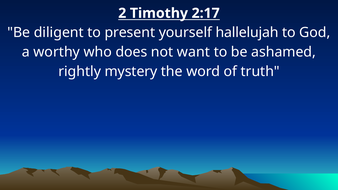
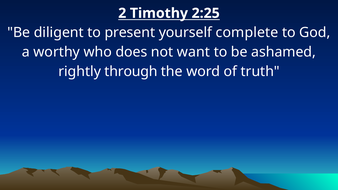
2:17: 2:17 -> 2:25 (206, 13)
hallelujah: hallelujah -> complete (247, 33)
mystery: mystery -> through (131, 71)
